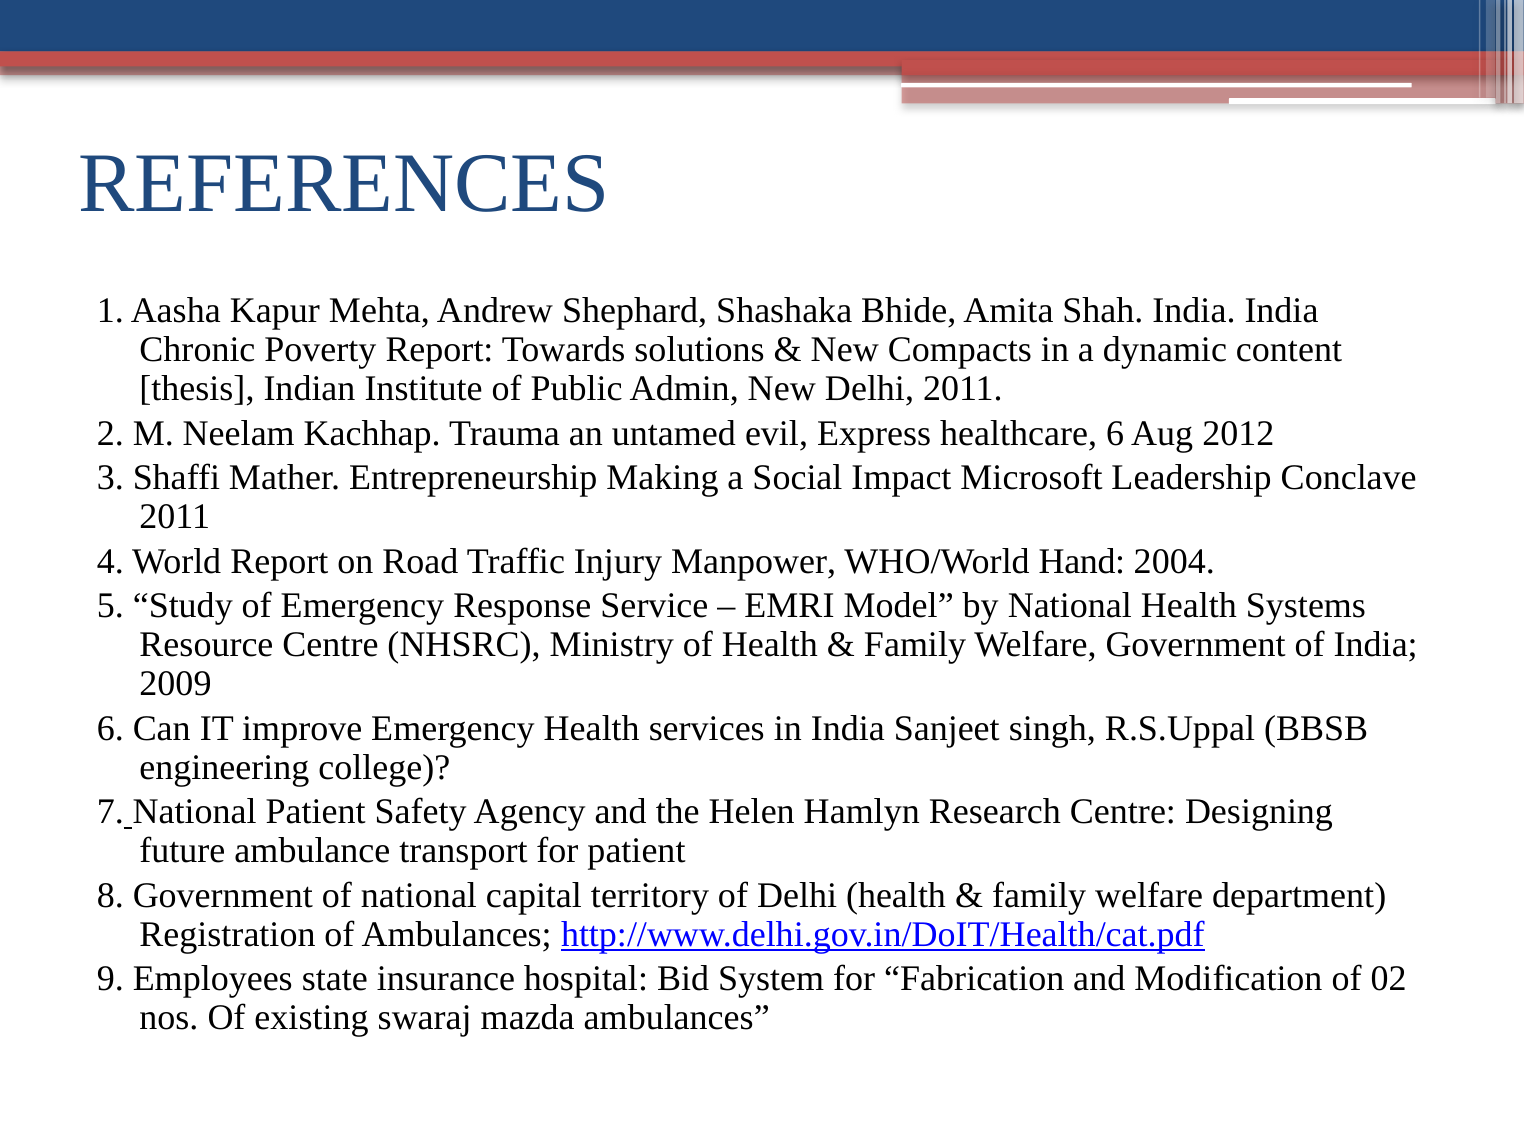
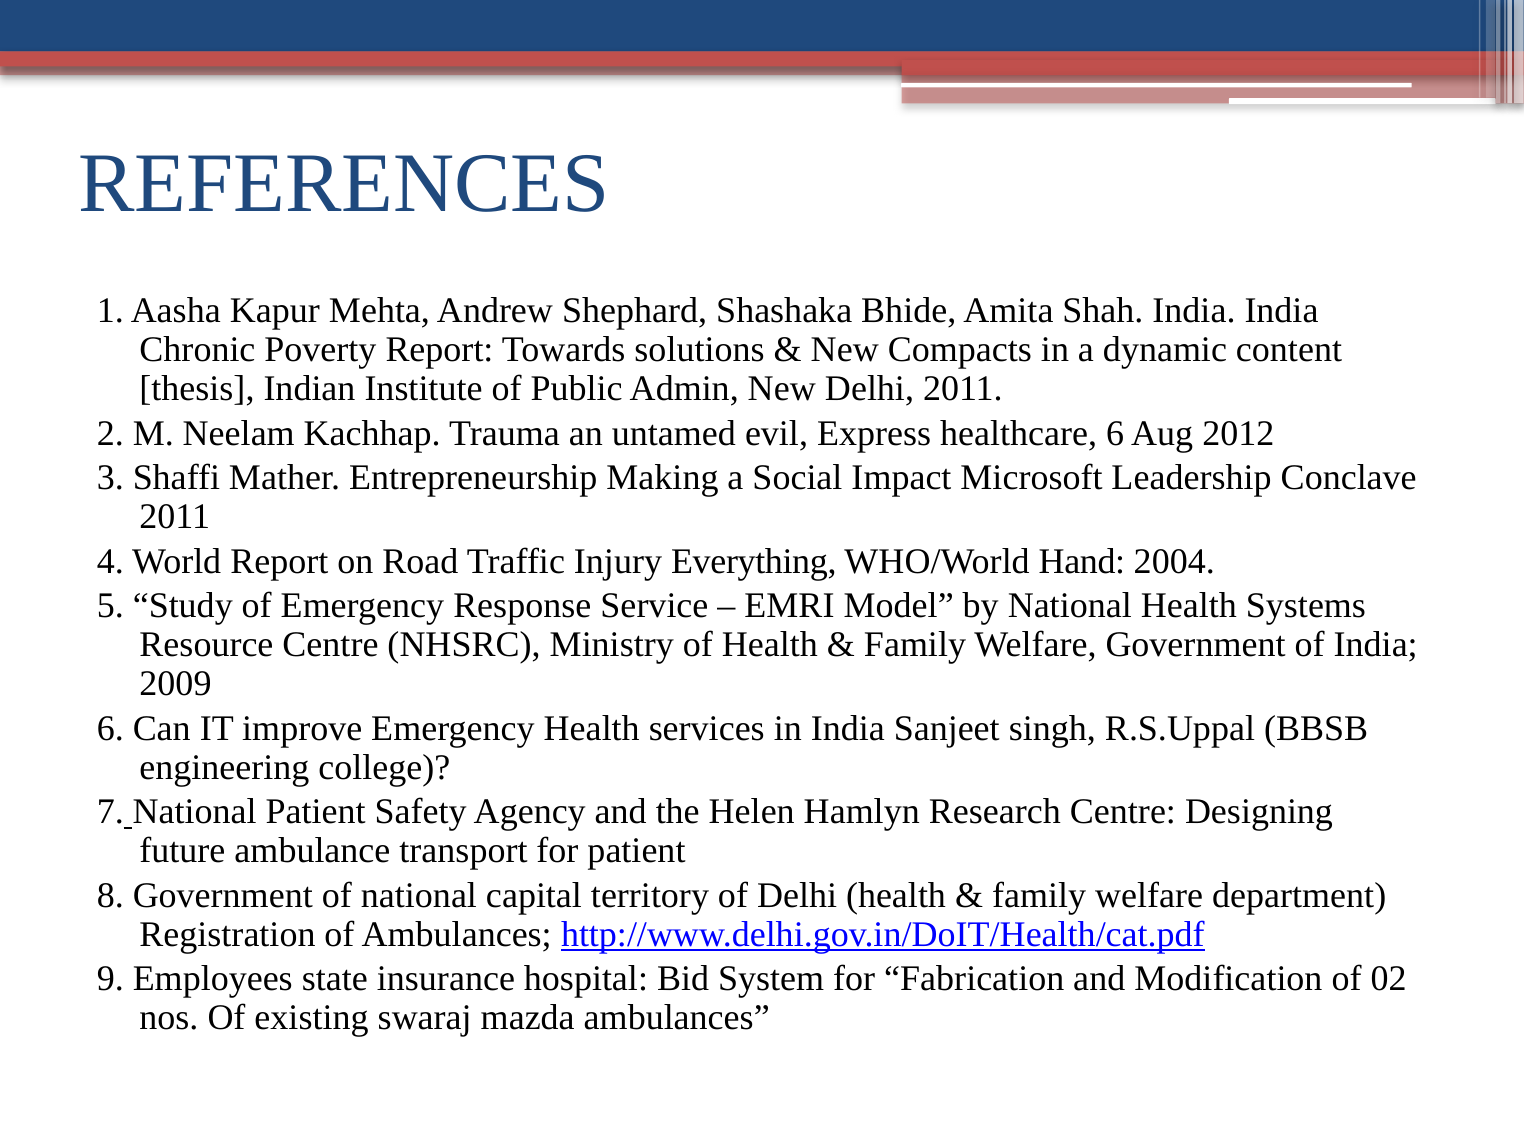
Manpower: Manpower -> Everything (754, 561)
